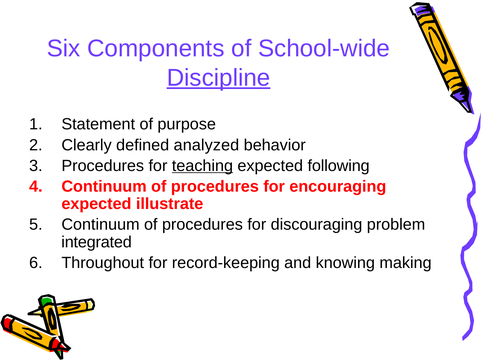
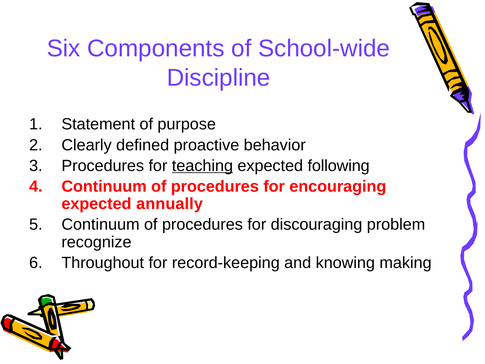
Discipline underline: present -> none (219, 78)
analyzed: analyzed -> proactive (206, 145)
illustrate: illustrate -> annually (170, 204)
integrated: integrated -> recognize (96, 242)
